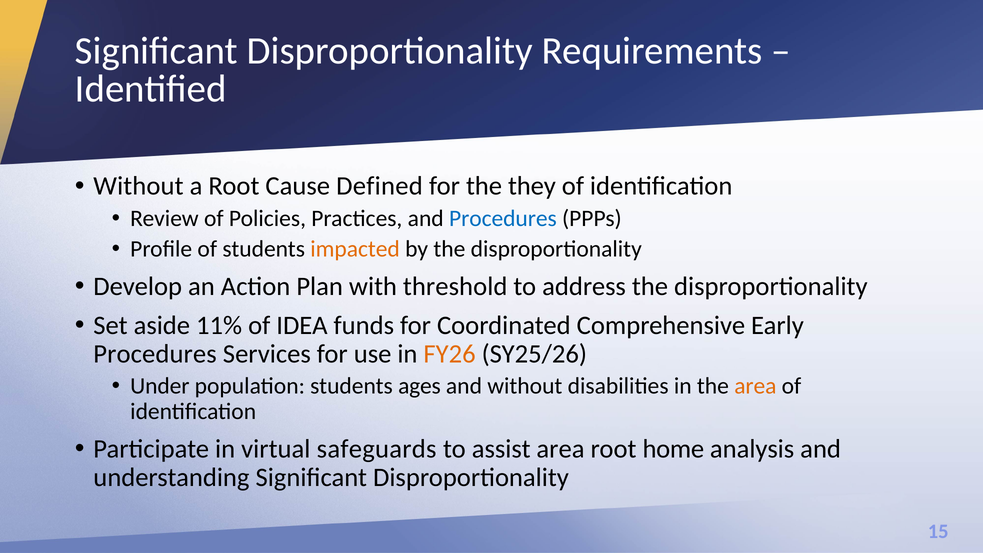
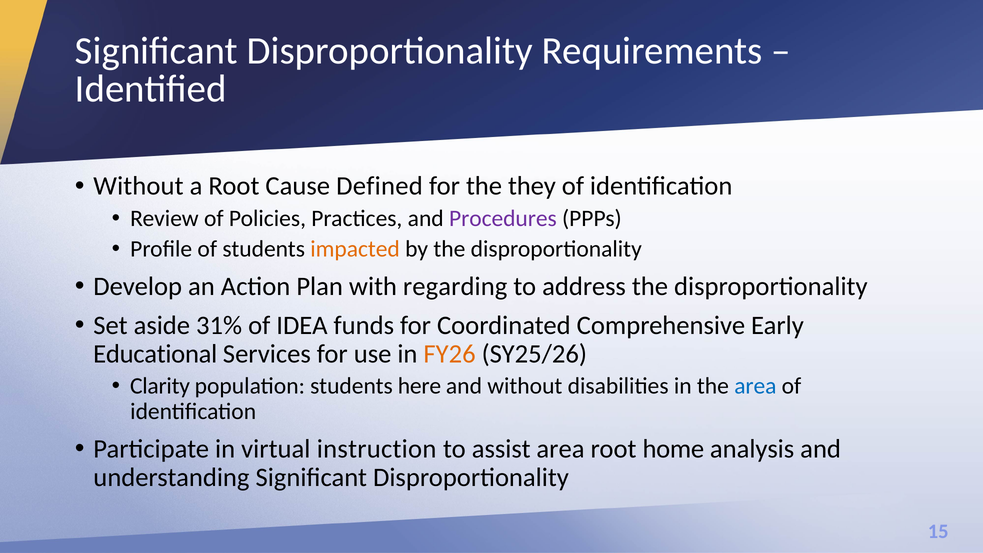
Procedures colour: blue -> purple (503, 218)
threshold: threshold -> regarding (455, 286)
11%: 11% -> 31% (219, 325)
Procedures: Procedures -> Educational (155, 354)
Under: Under -> Clarity (160, 386)
ages: ages -> here (419, 386)
area colour: orange -> blue (755, 386)
safeguards: safeguards -> instruction (377, 449)
